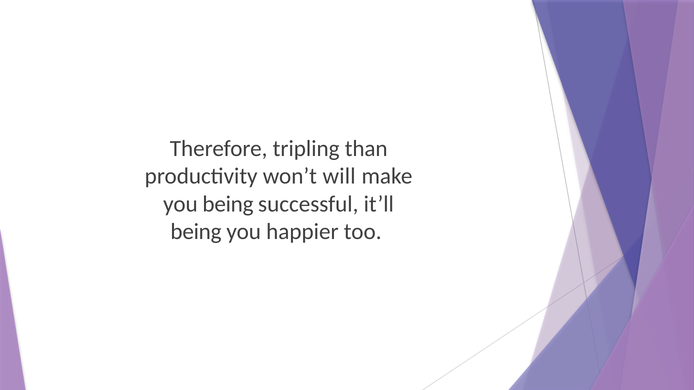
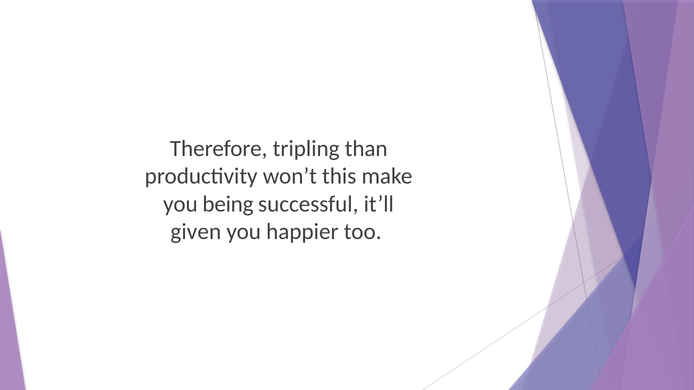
will: will -> this (339, 176)
being: being -> given (196, 232)
